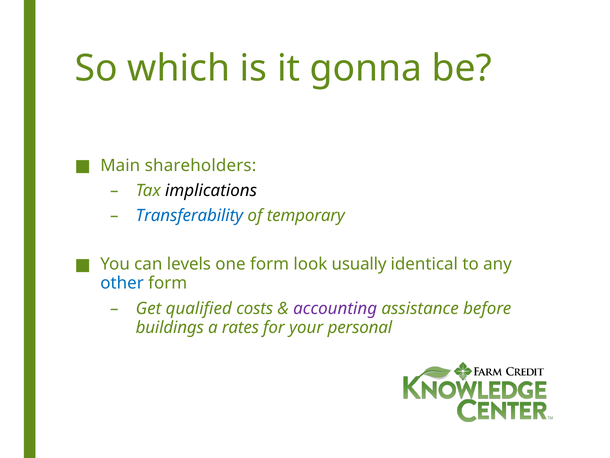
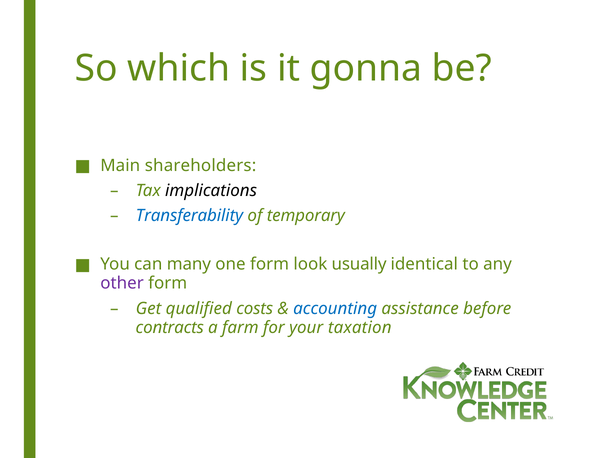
levels: levels -> many (189, 264)
other colour: blue -> purple (122, 283)
accounting colour: purple -> blue (335, 308)
buildings: buildings -> contracts (170, 327)
rates: rates -> farm (240, 327)
personal: personal -> taxation (360, 327)
